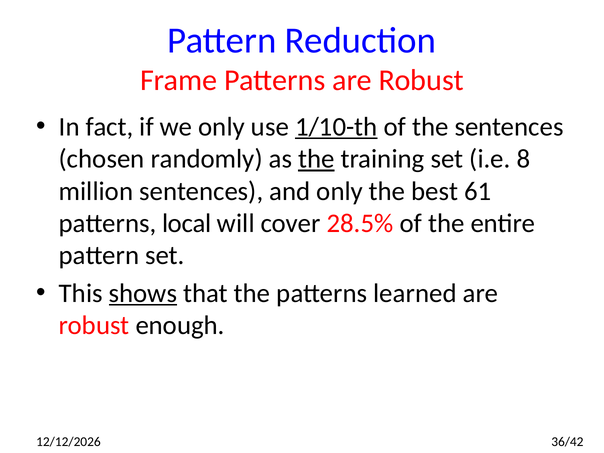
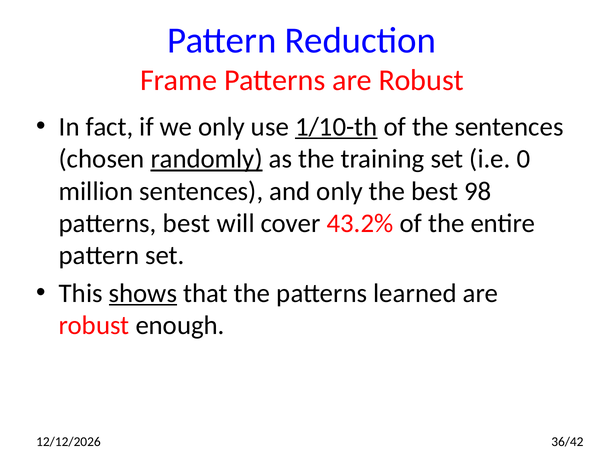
randomly underline: none -> present (207, 159)
the underline: present -> none (316, 159)
8: 8 -> 0 (524, 159)
61: 61 -> 98 (478, 191)
patterns local: local -> best (187, 223)
28.5%: 28.5% -> 43.2% (360, 223)
